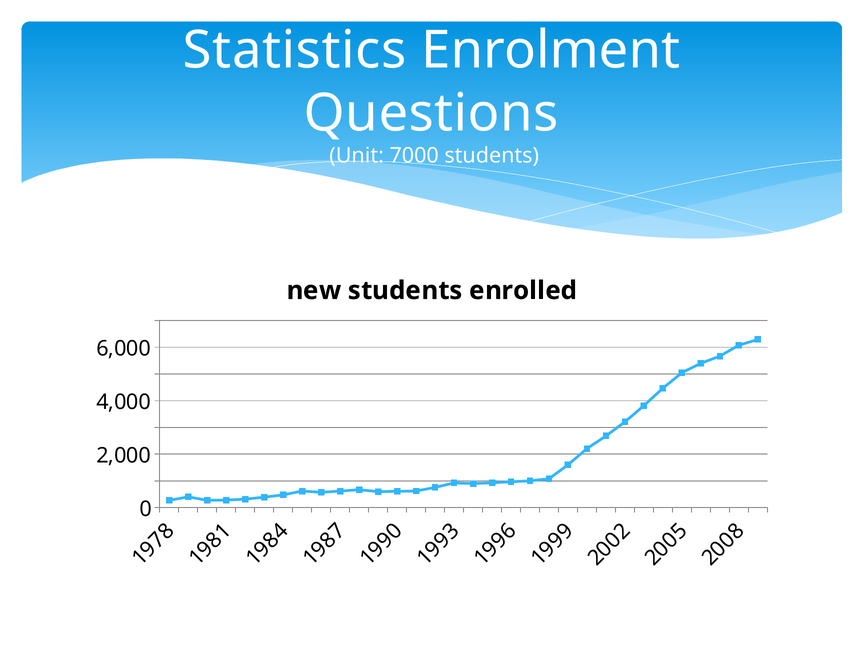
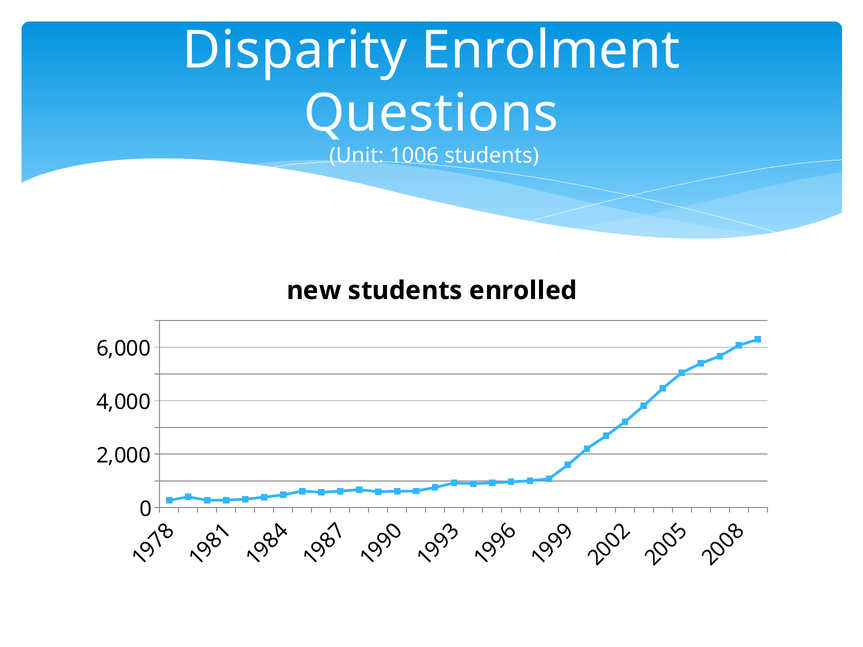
Statistics: Statistics -> Disparity (295, 50)
7000: 7000 -> 1006 (414, 156)
